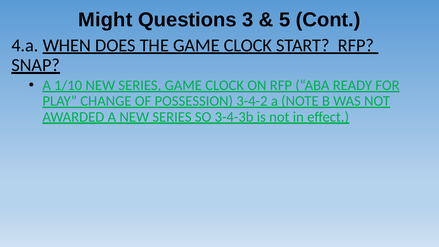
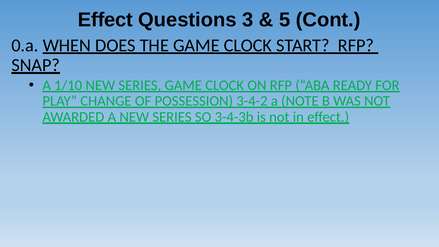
Might: Might -> Effect (105, 20)
4.a: 4.a -> 0.a (25, 45)
